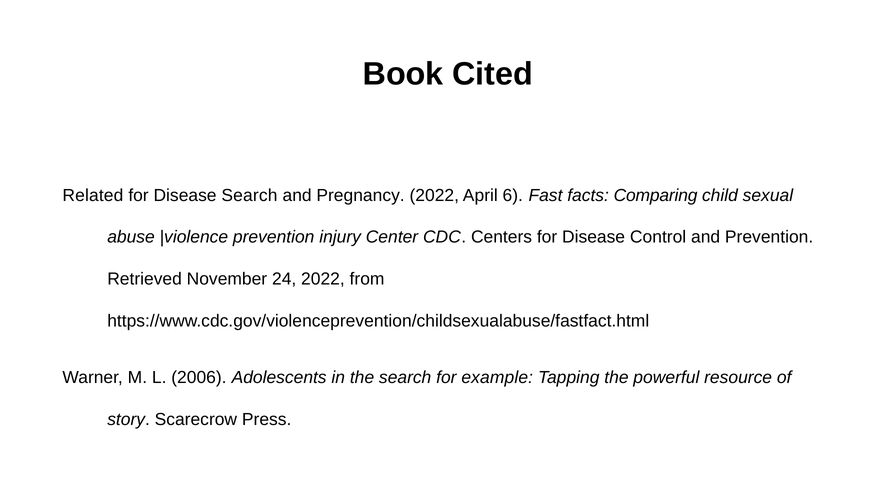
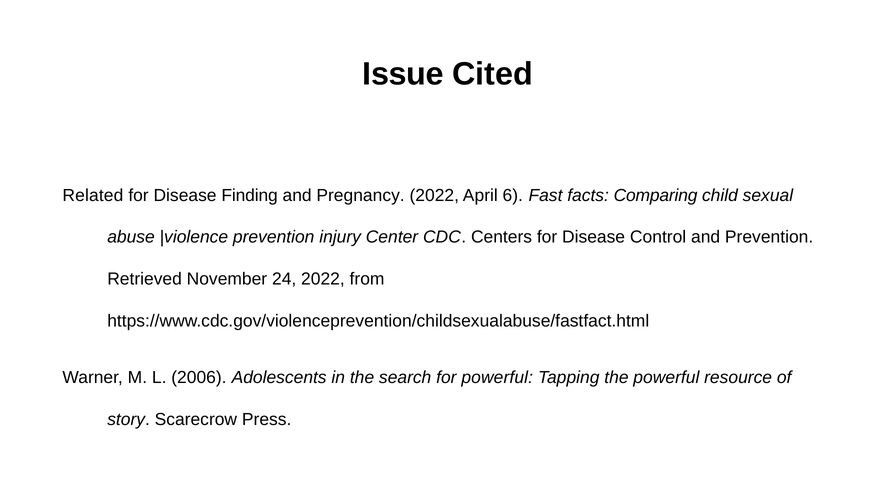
Book: Book -> Issue (403, 74)
Disease Search: Search -> Finding (250, 195)
for example: example -> powerful (497, 378)
